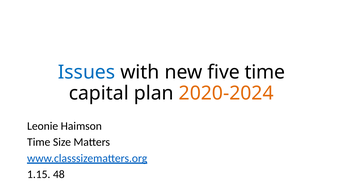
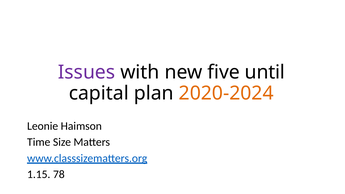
Issues colour: blue -> purple (87, 72)
five time: time -> until (265, 72)
48: 48 -> 78 (59, 174)
